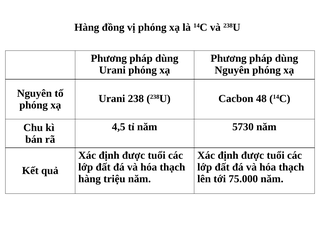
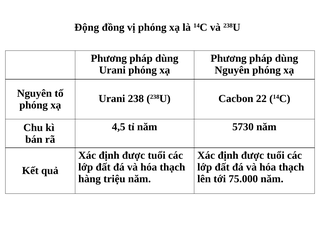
Hàng: Hàng -> Động (87, 27)
48: 48 -> 22 (261, 99)
